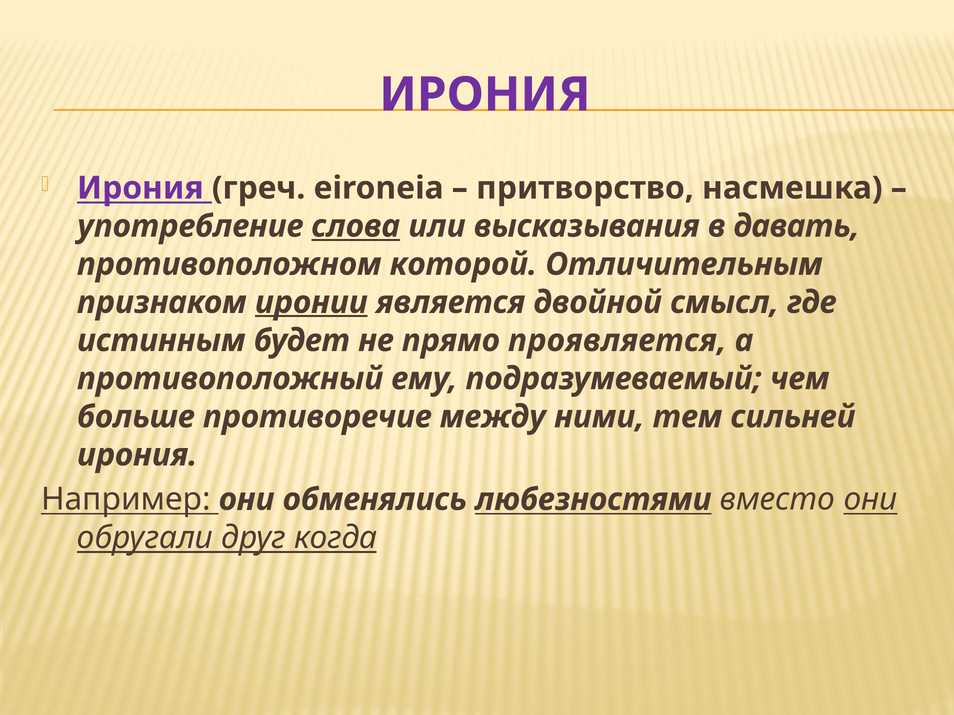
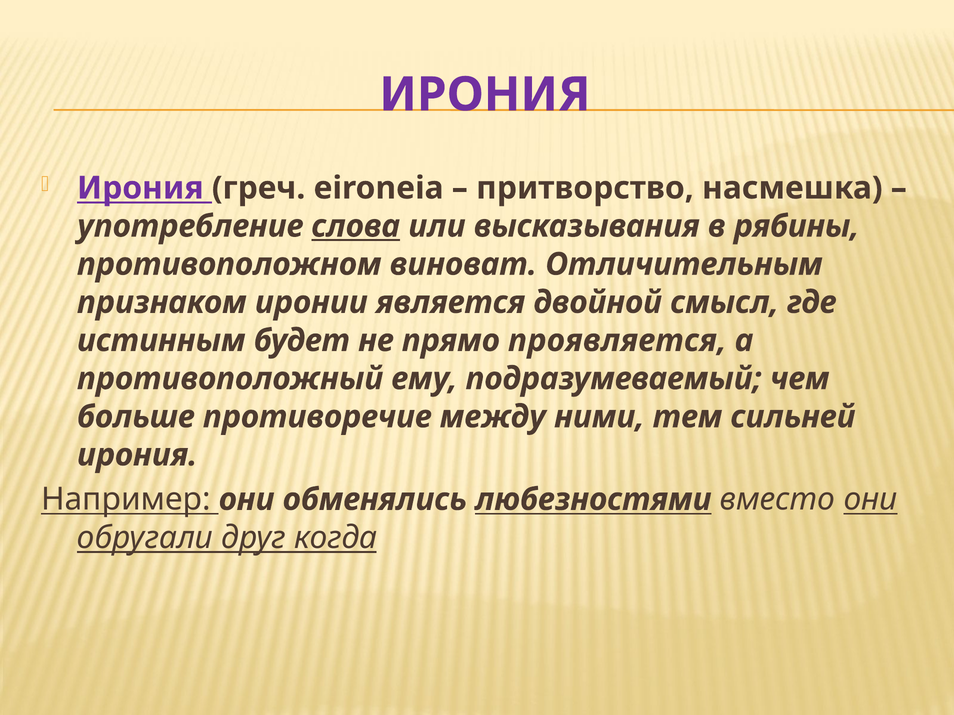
давать: давать -> рябины (796, 226)
которой: которой -> виноват (463, 264)
иронии underline: present -> none (311, 303)
